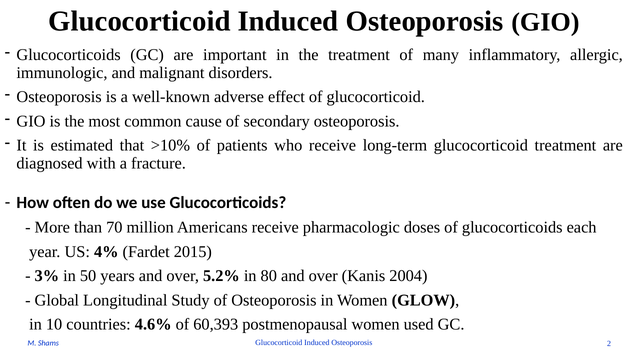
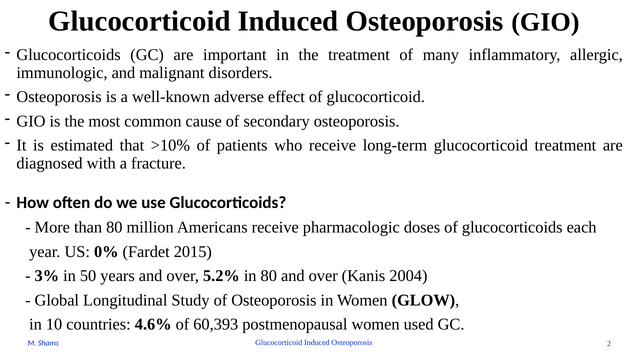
than 70: 70 -> 80 (114, 227)
4%: 4% -> 0% (106, 251)
